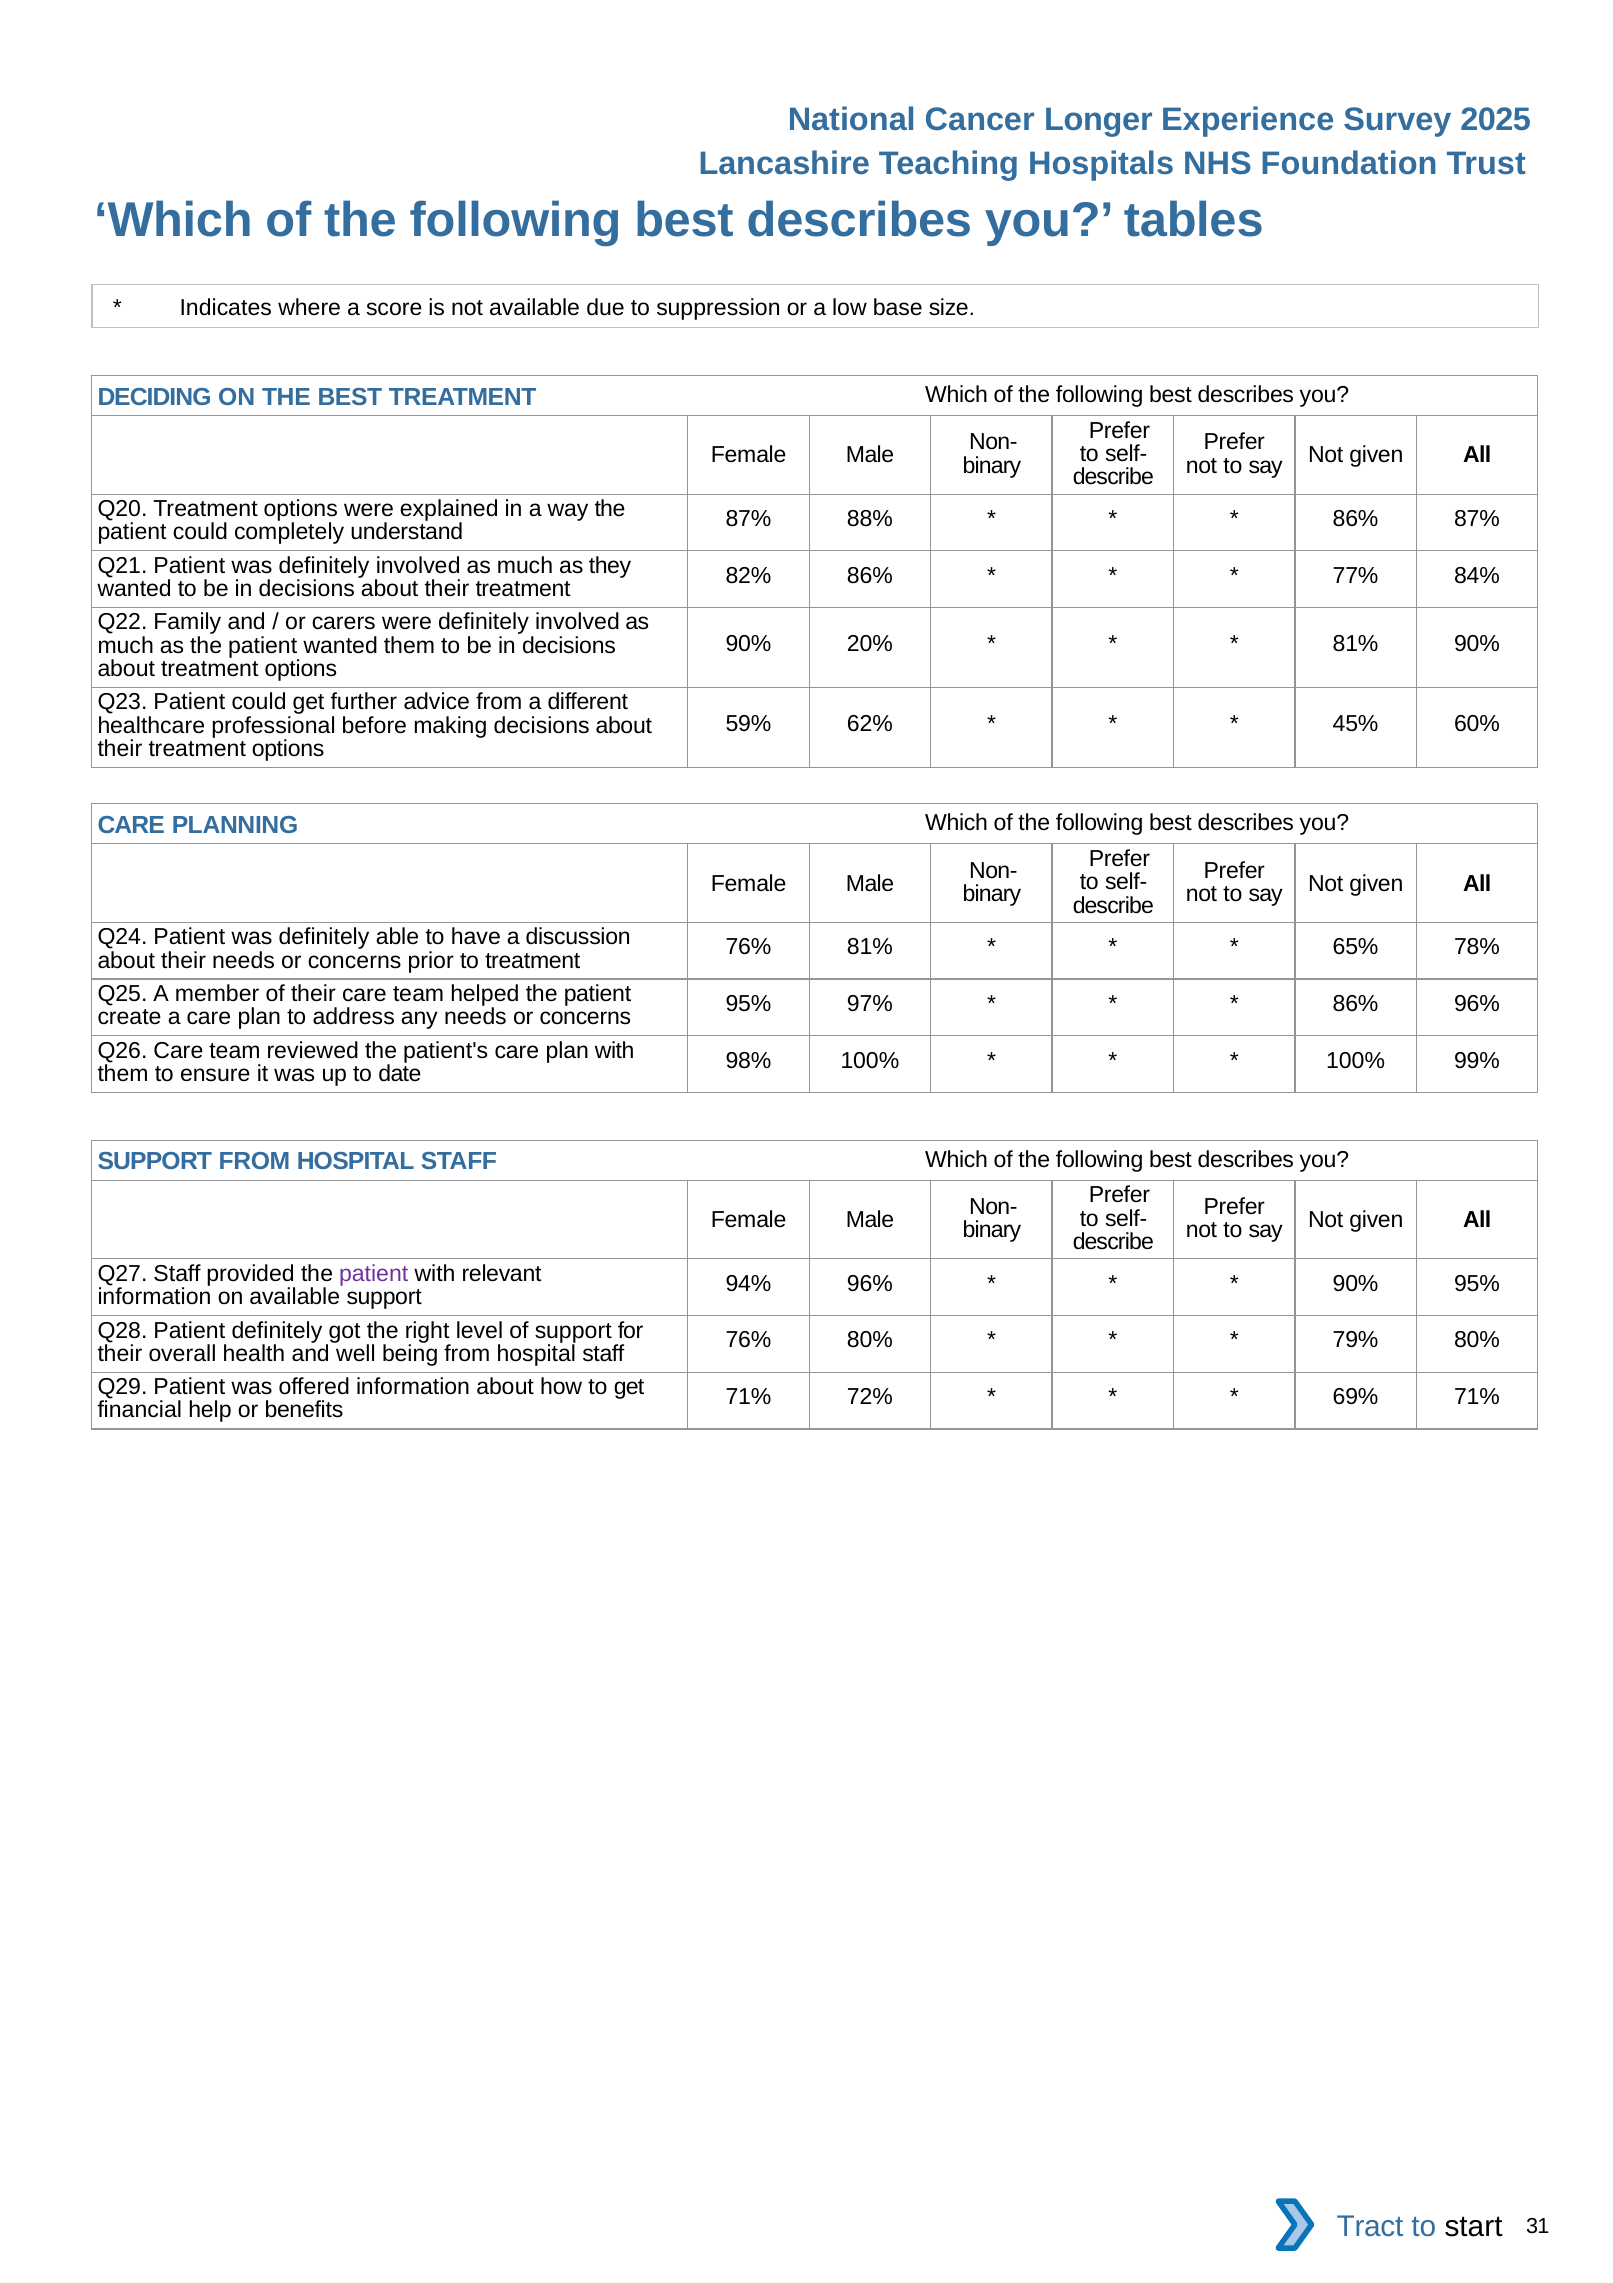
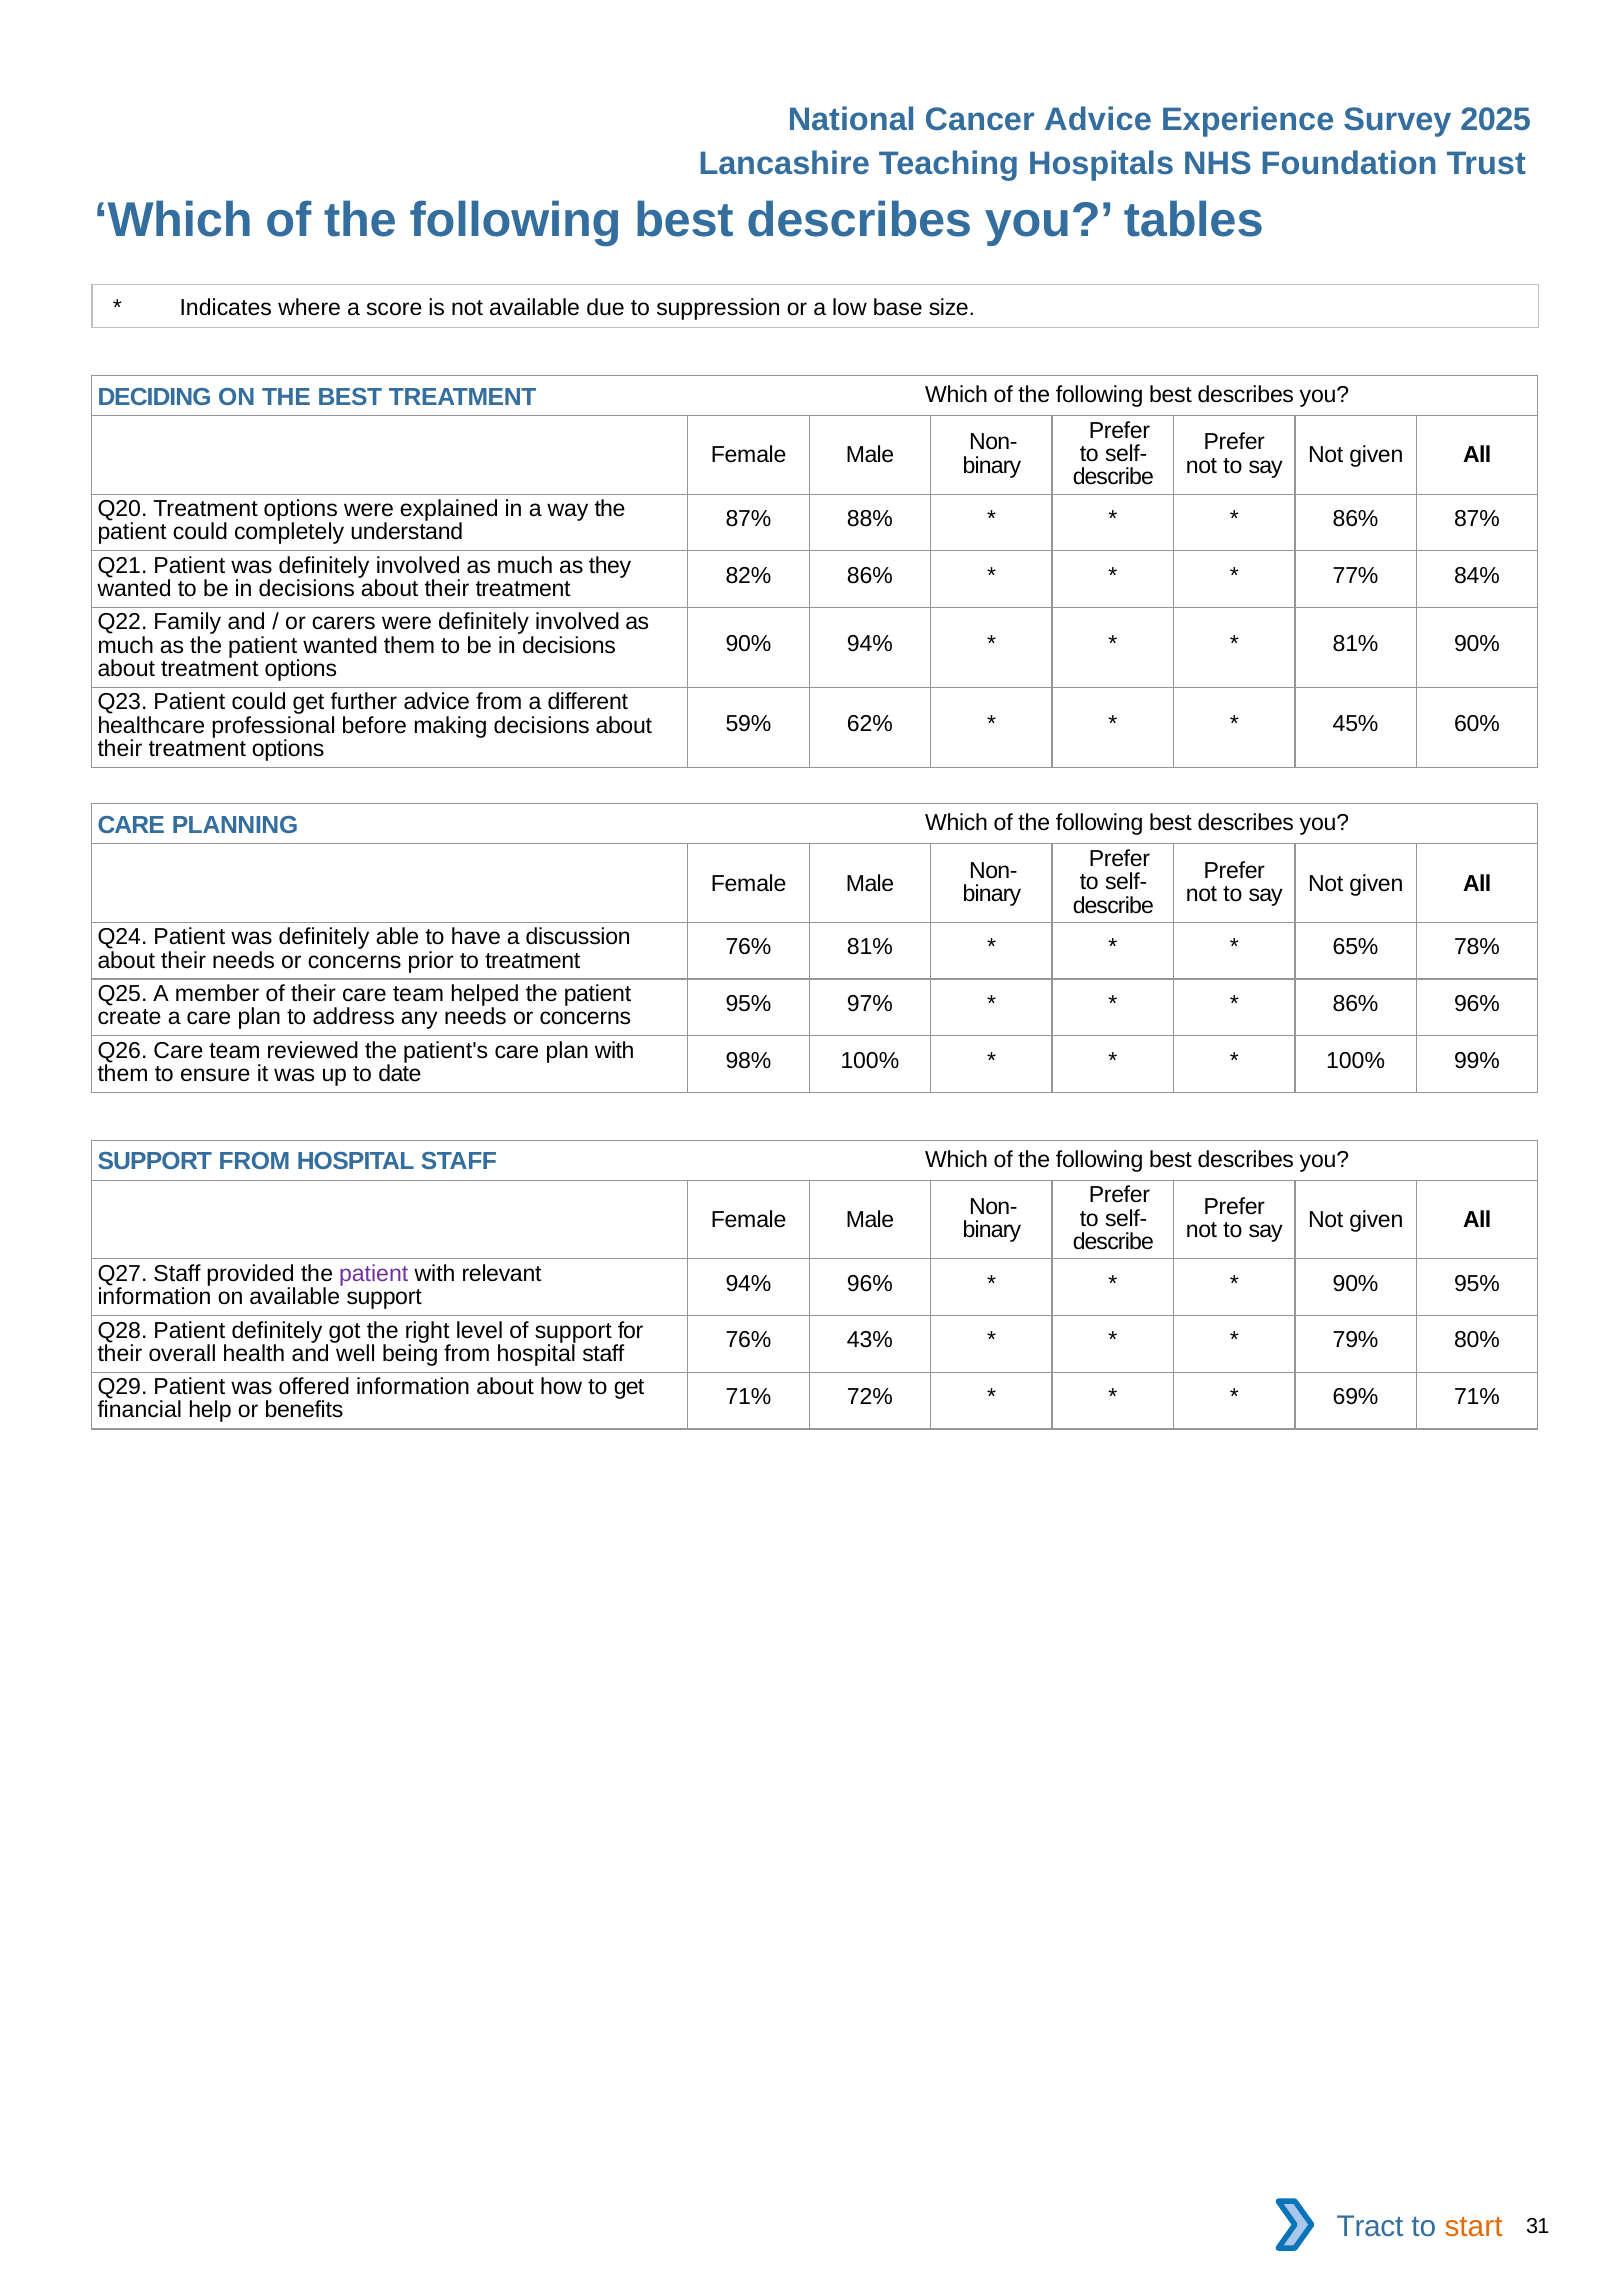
Cancer Longer: Longer -> Advice (1098, 120)
90% 20%: 20% -> 94% (870, 644)
76% 80%: 80% -> 43% (870, 1340)
start colour: black -> orange (1474, 2226)
